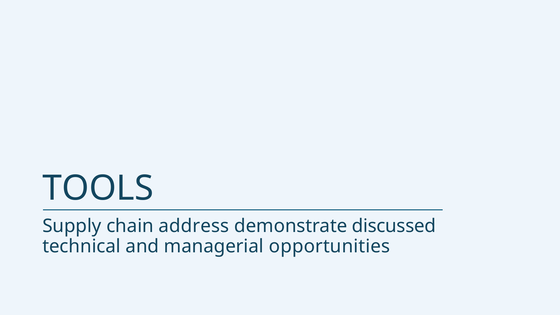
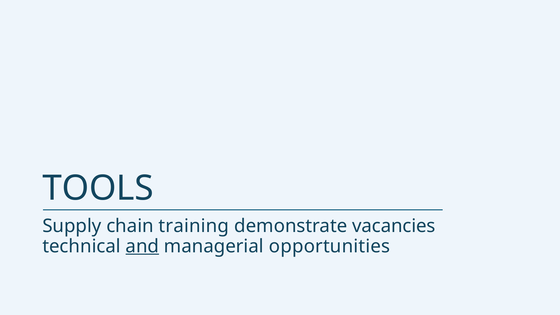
address: address -> training (194, 226)
discussed: discussed -> vacancies (394, 226)
and underline: none -> present (142, 246)
